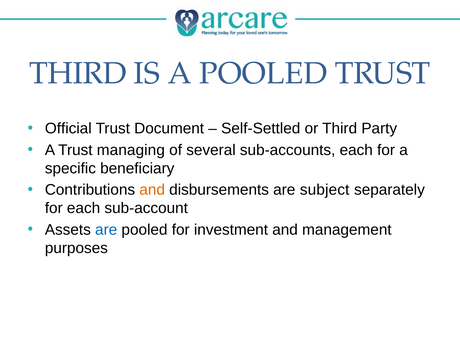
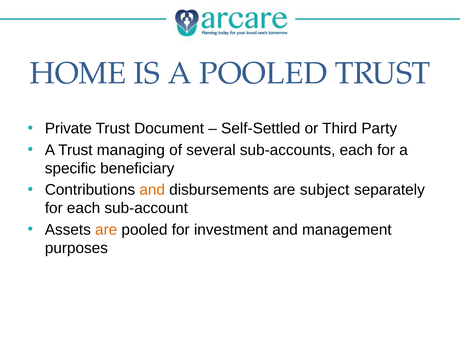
THIRD: THIRD -> HOME (78, 73)
Official: Official -> Private (68, 129)
are colour: blue -> orange (106, 230)
